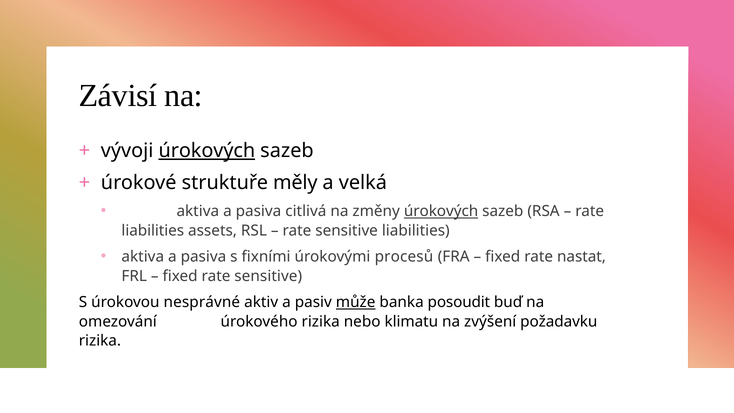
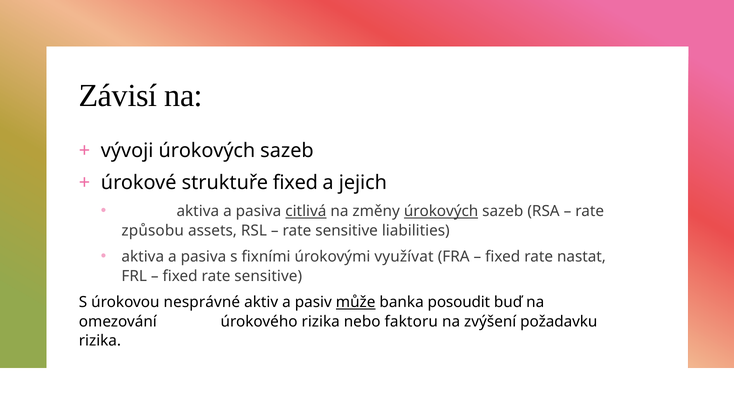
úrokových underline: present -> none (207, 151)
struktuře měly: měly -> fixed (295, 183)
velká: velká -> jejich (363, 183)
citlivá underline: none -> present (306, 211)
liabilities: liabilities -> způsobu (153, 231)
procesů: procesů -> využívat (404, 257)
klimatu: klimatu -> faktoru (411, 321)
